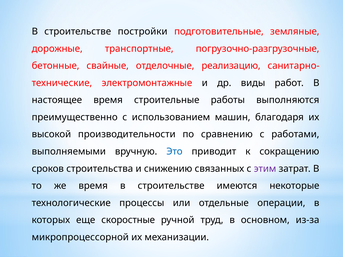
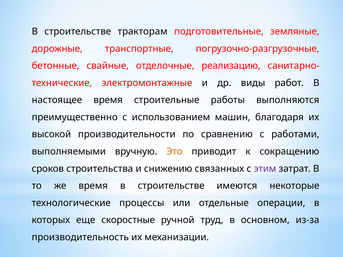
постройки: постройки -> тракторам (143, 32)
Это colour: blue -> orange (174, 152)
микропроцессорной: микропроцессорной -> производительность (80, 237)
